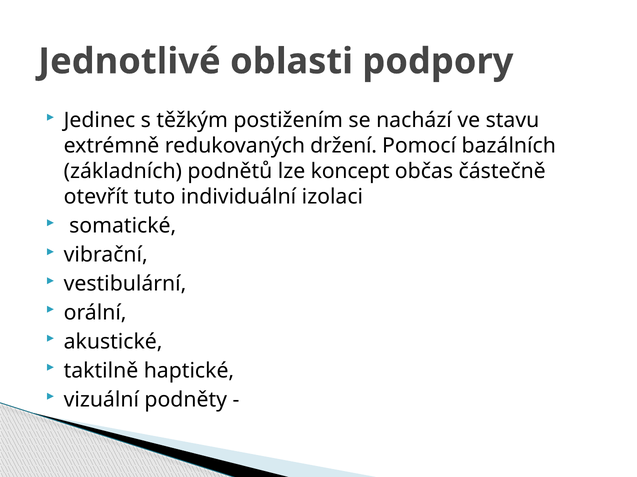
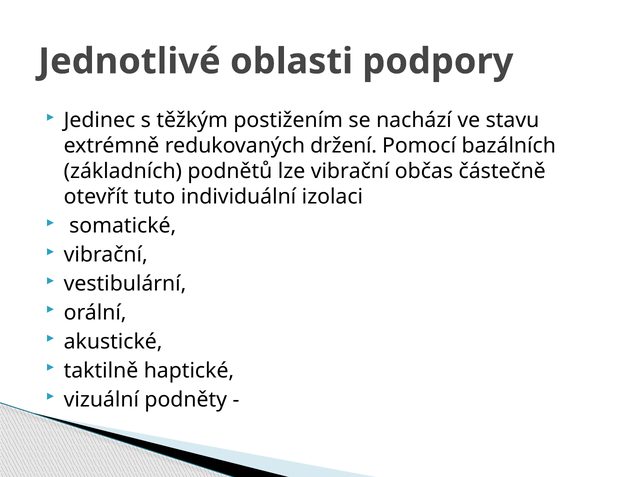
lze koncept: koncept -> vibrační (350, 172)
